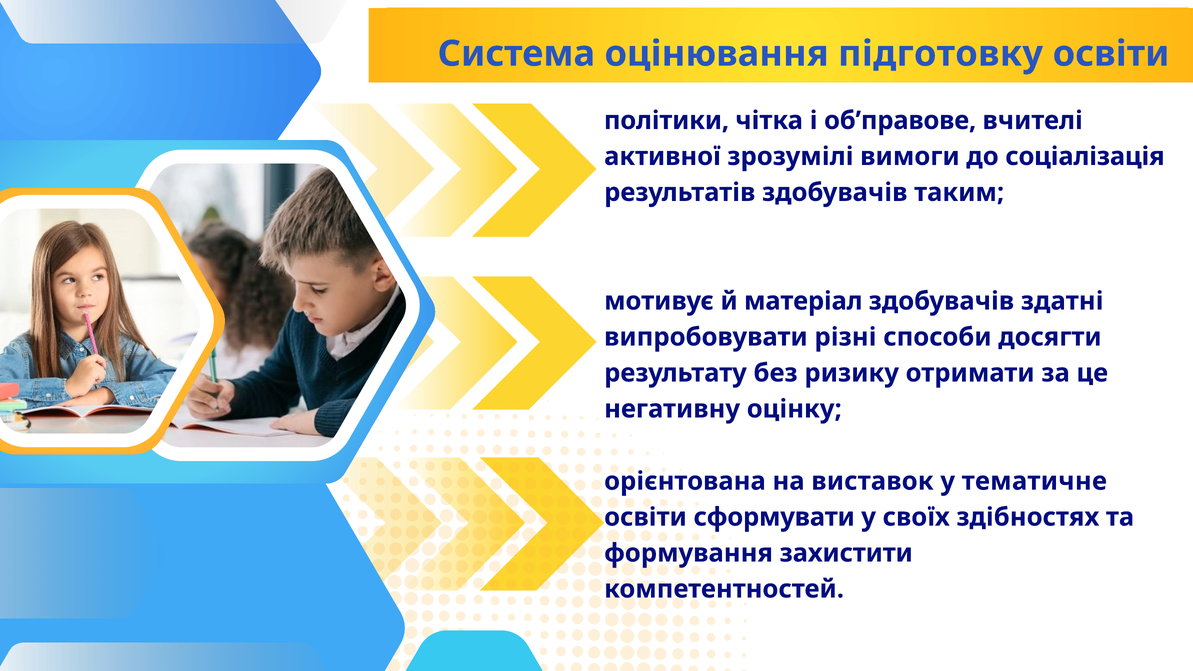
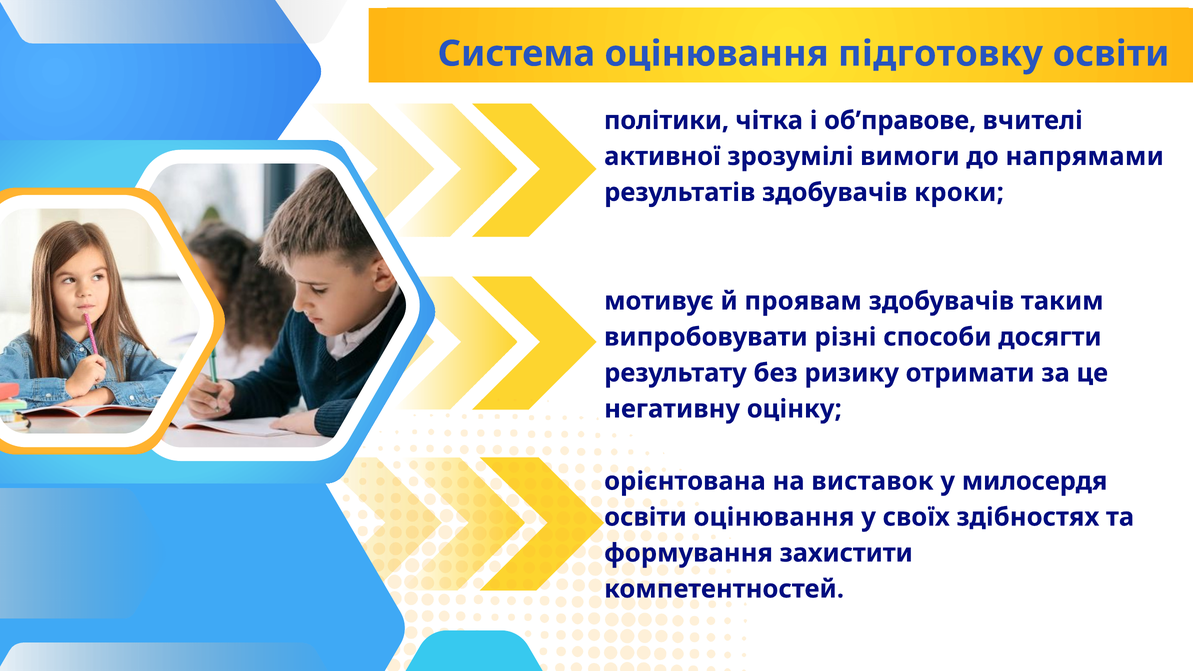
соціалізація: соціалізація -> напрямами (1085, 156)
таким: таким -> кроки (959, 192)
матеріал: матеріал -> проявам (803, 301)
здатні: здатні -> таким (1062, 301)
тематичне: тематичне -> милосердя (1035, 481)
освіти сформувати: сформувати -> оцінювання (774, 517)
